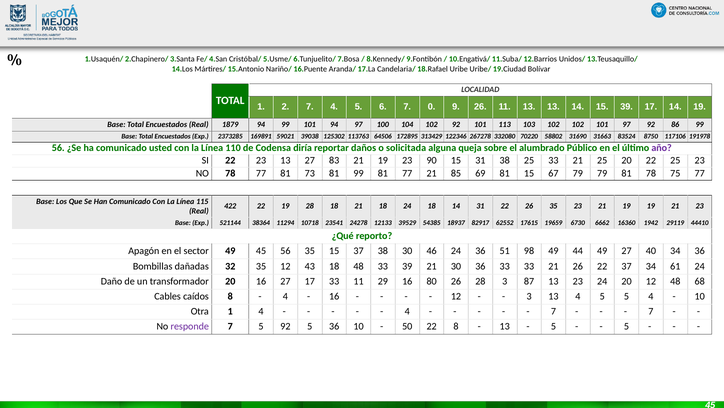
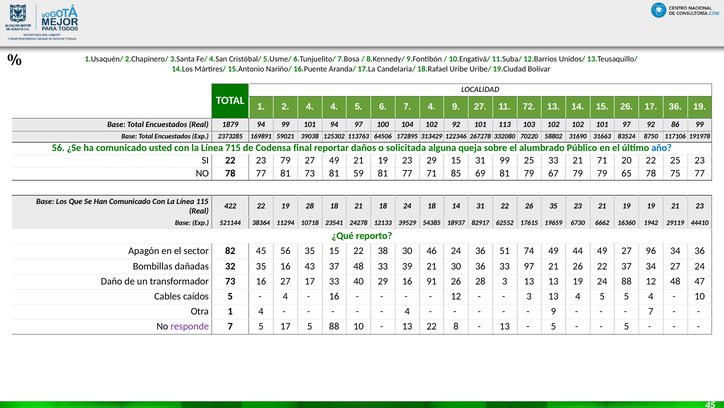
2 7: 7 -> 4 (310, 106)
7 0: 0 -> 4 (432, 106)
9 26: 26 -> 27 (480, 106)
11 13: 13 -> 72 (529, 106)
15 39: 39 -> 26 (627, 106)
17 14: 14 -> 36 (675, 106)
110: 110 -> 715 (233, 148)
diría: diría -> final (303, 148)
año colour: purple -> blue (662, 148)
23 13: 13 -> 79 (285, 160)
27 83: 83 -> 49 (334, 160)
23 90: 90 -> 29 (432, 160)
31 38: 38 -> 99 (505, 160)
21 25: 25 -> 71 (602, 160)
81 99: 99 -> 59 (359, 173)
77 21: 21 -> 71 (432, 173)
81 15: 15 -> 79 (529, 173)
79 81: 81 -> 65 (627, 173)
sector 49: 49 -> 82 (230, 251)
15 37: 37 -> 22 (359, 251)
98: 98 -> 74 (529, 251)
40: 40 -> 96 (651, 251)
35 12: 12 -> 16 (285, 266)
43 18: 18 -> 37 (334, 266)
33 33: 33 -> 97 (529, 266)
34 61: 61 -> 27 (675, 266)
transformador 20: 20 -> 73 (230, 281)
33 11: 11 -> 40 (359, 281)
80: 80 -> 91 (432, 281)
28 3 87: 87 -> 13 (529, 281)
13 23: 23 -> 19 (578, 281)
24 20: 20 -> 88 (627, 281)
68: 68 -> 47 (700, 281)
caídos 8: 8 -> 5 (230, 296)
7: 7 -> 9 (553, 311)
5 92: 92 -> 17 (285, 326)
5 36: 36 -> 88 (334, 326)
50: 50 -> 13 (407, 326)
